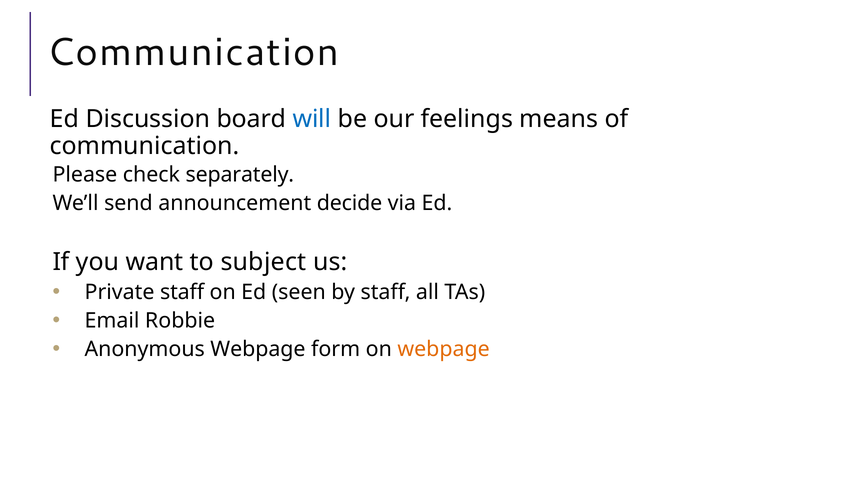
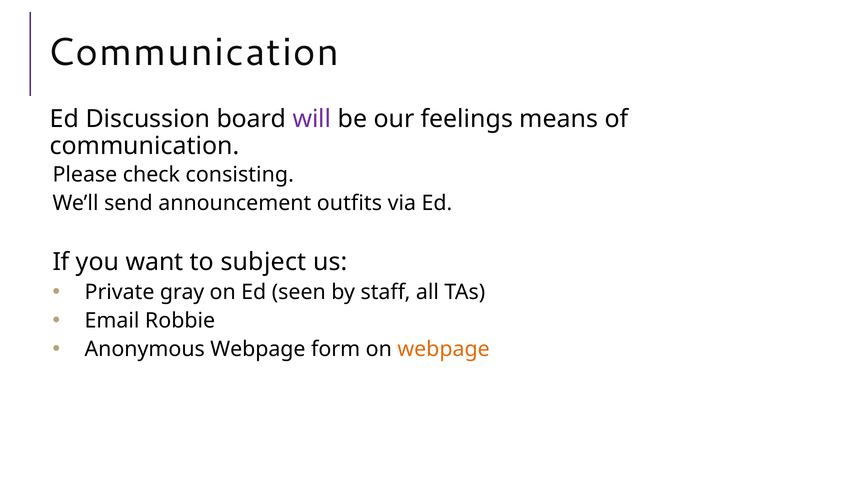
will colour: blue -> purple (312, 119)
separately: separately -> consisting (240, 175)
decide: decide -> outfits (349, 203)
Private staff: staff -> gray (182, 292)
